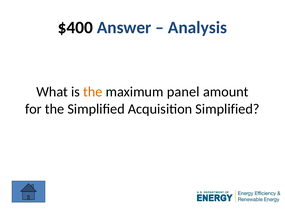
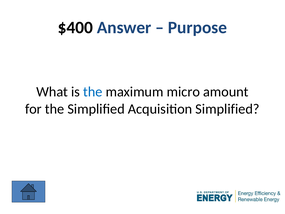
Analysis: Analysis -> Purpose (197, 28)
the colour: orange -> blue (93, 92)
panel: panel -> micro (183, 92)
